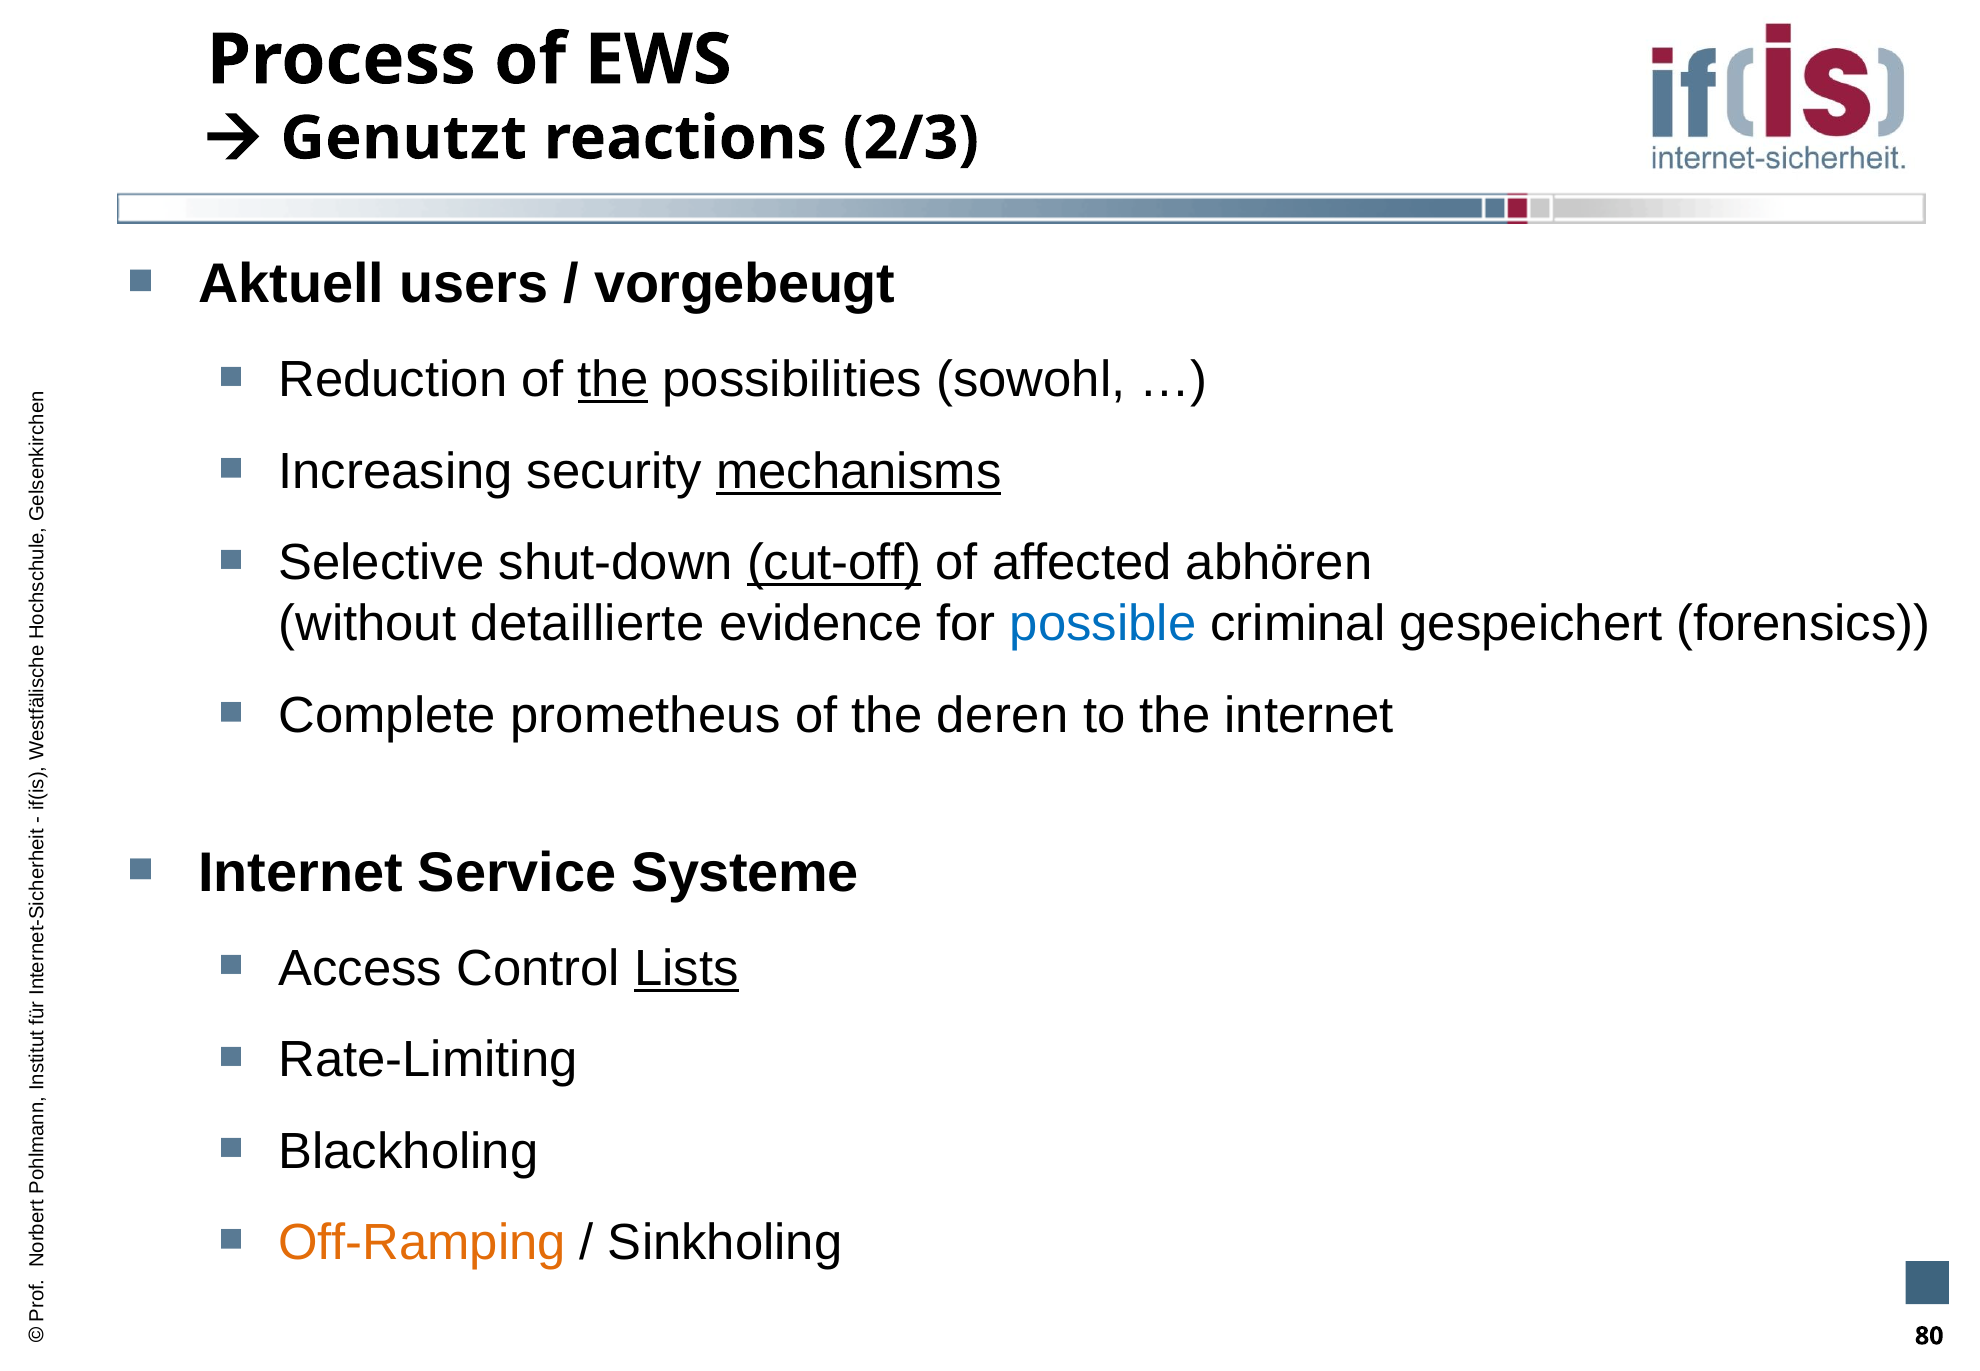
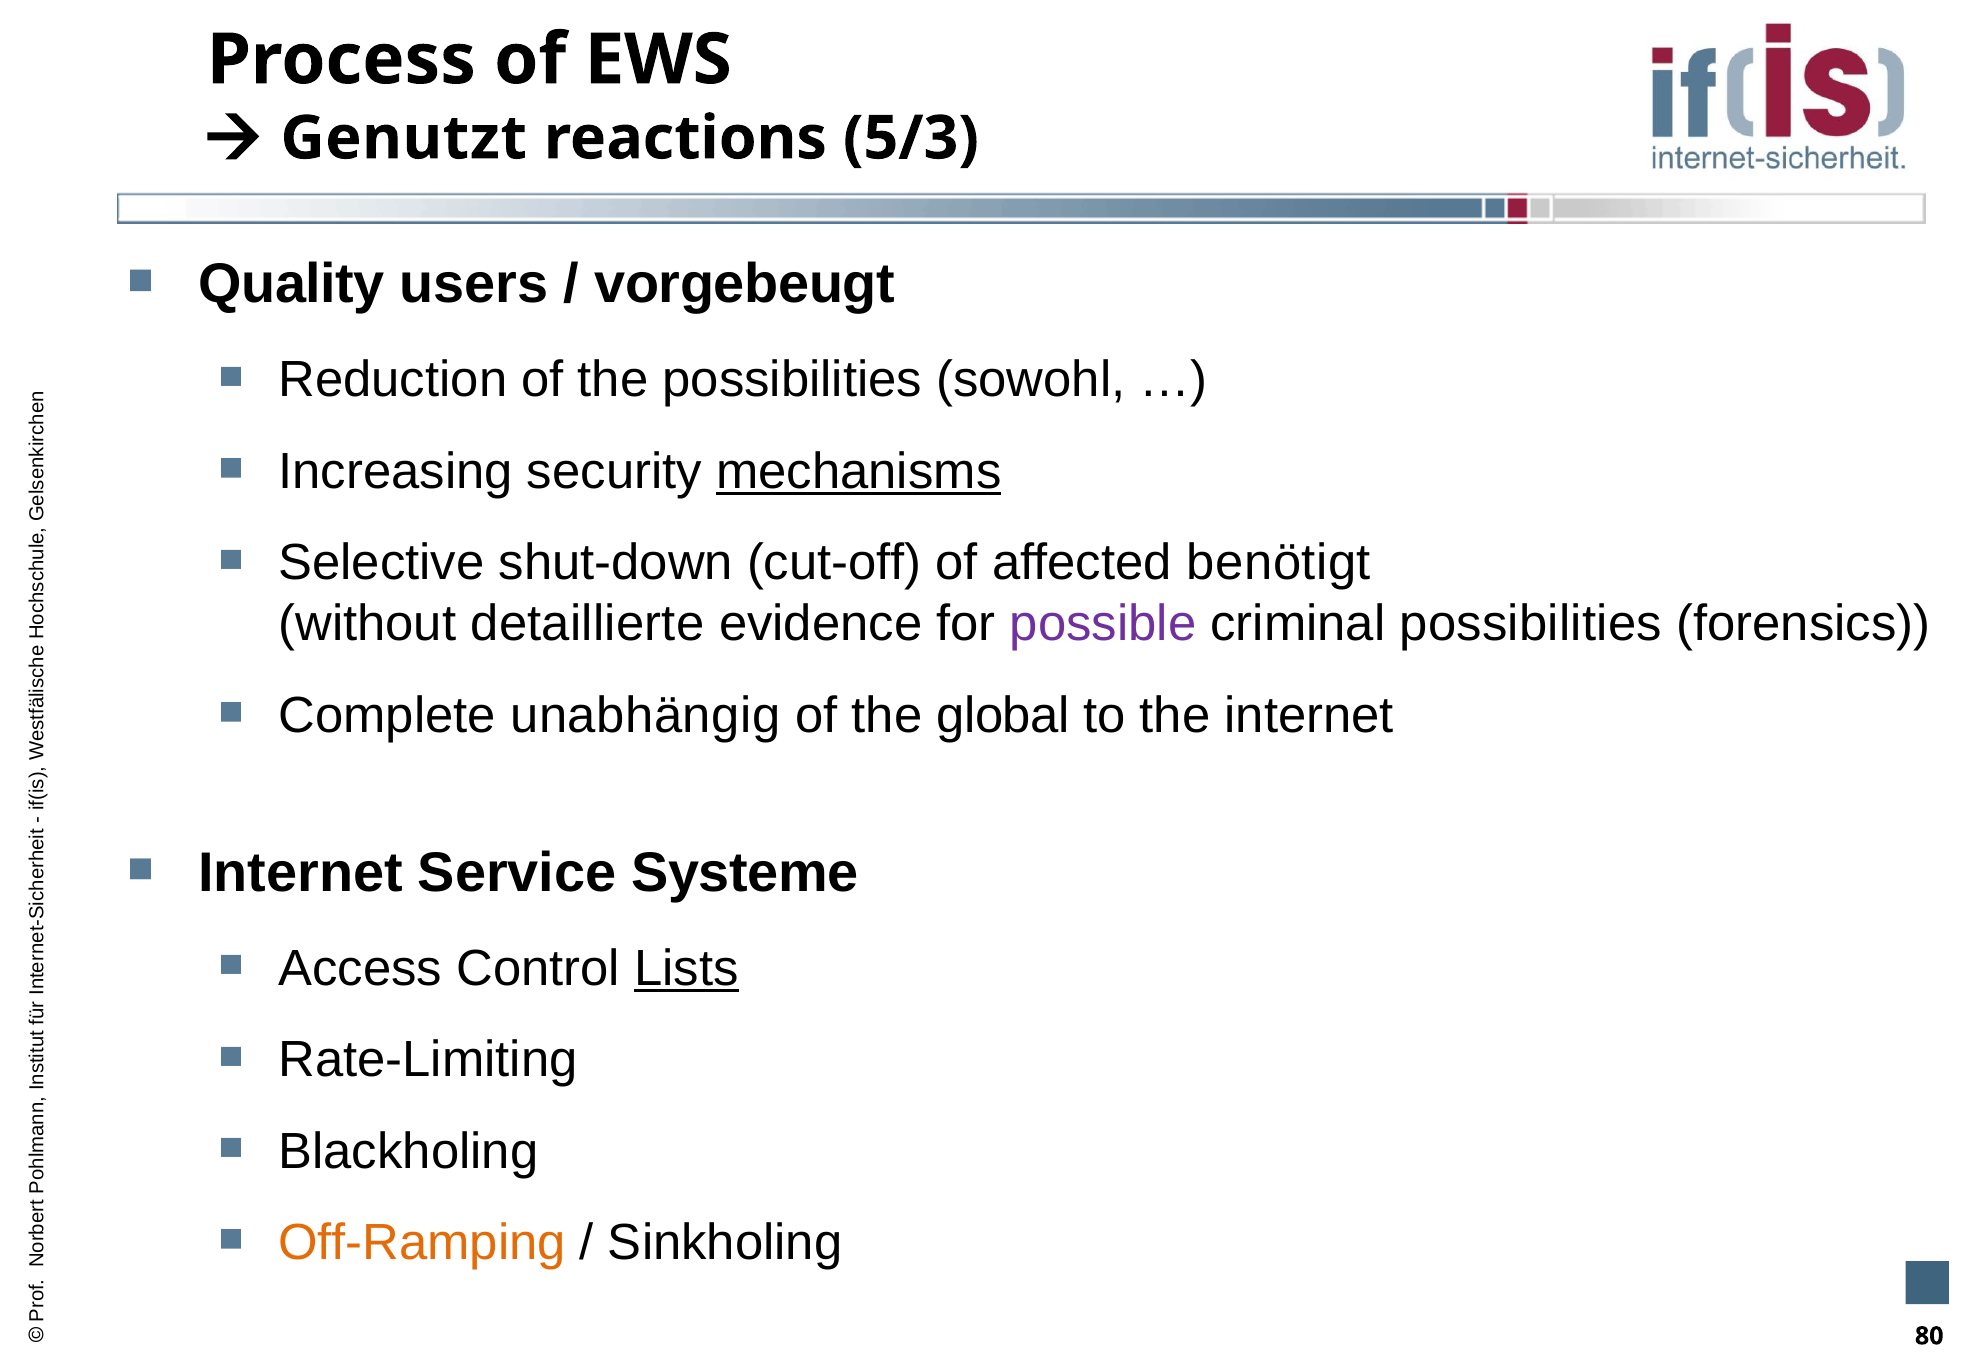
2/3: 2/3 -> 5/3 (911, 138)
Aktuell: Aktuell -> Quality (292, 284)
the underline: present -> none (613, 380)
cut-off underline: present -> none (834, 563)
abhören: abhören -> benötigt (1279, 563)
possible colour: blue -> purple (1103, 624)
criminal gespeichert: gespeichert -> possibilities (1531, 624)
prometheus: prometheus -> unabhängig (645, 715)
deren: deren -> global (1003, 715)
